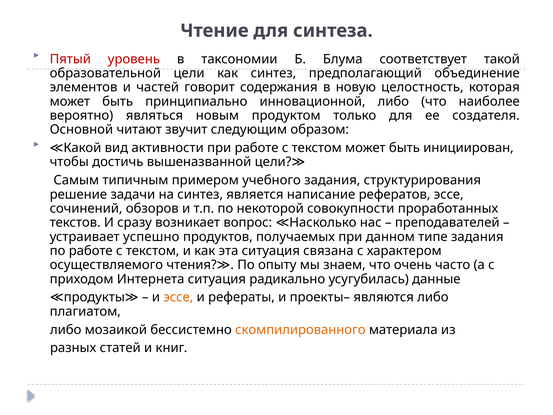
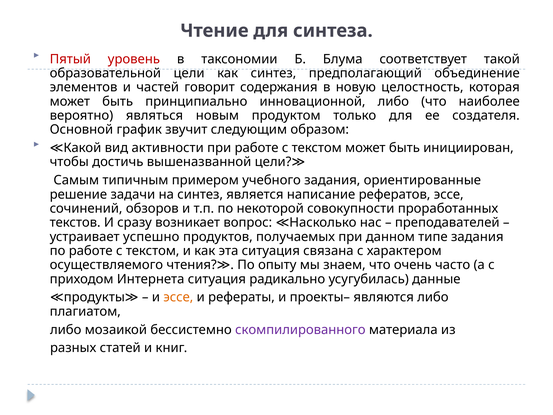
читают: читают -> график (139, 130)
структурирования: структурирования -> ориентированные (422, 180)
скомпилированного colour: orange -> purple (300, 329)
